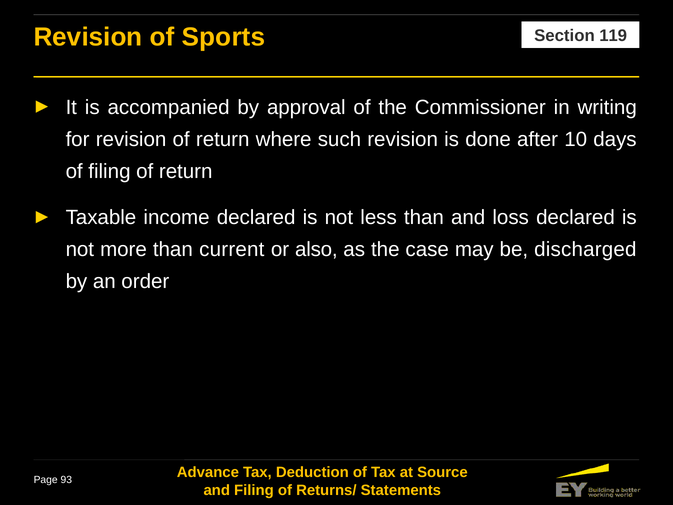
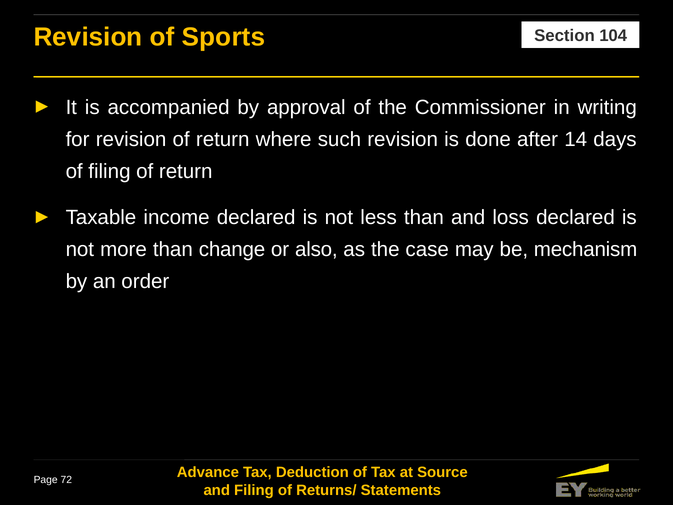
119: 119 -> 104 (613, 36)
10: 10 -> 14 (576, 139)
current: current -> change (232, 249)
discharged: discharged -> mechanism (586, 249)
93: 93 -> 72 (66, 479)
